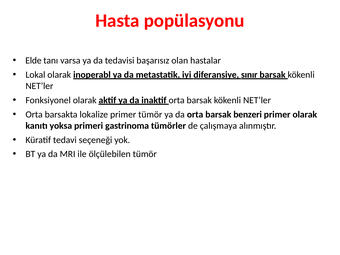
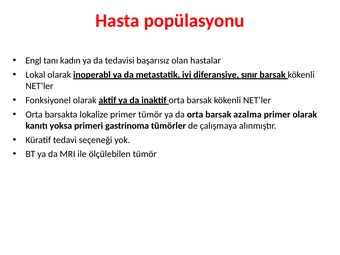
Elde: Elde -> Engl (33, 61)
varsa: varsa -> kadın (70, 61)
benzeri: benzeri -> azalma (248, 114)
